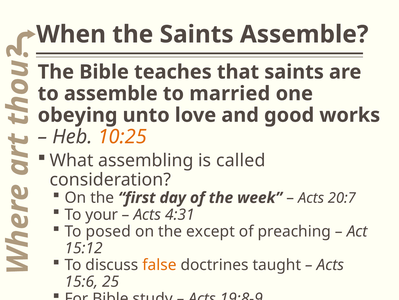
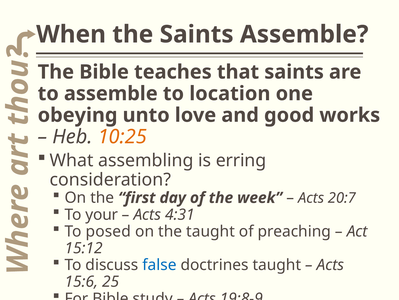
married: married -> location (230, 93)
called: called -> erring (241, 160)
the except: except -> taught (211, 231)
false colour: orange -> blue (159, 264)
